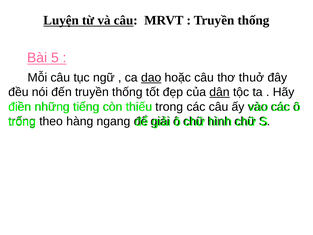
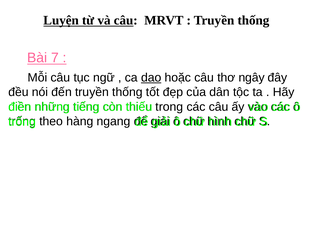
5: 5 -> 7 (55, 58)
thuở: thuở -> ngây (252, 77)
dân underline: present -> none (220, 92)
